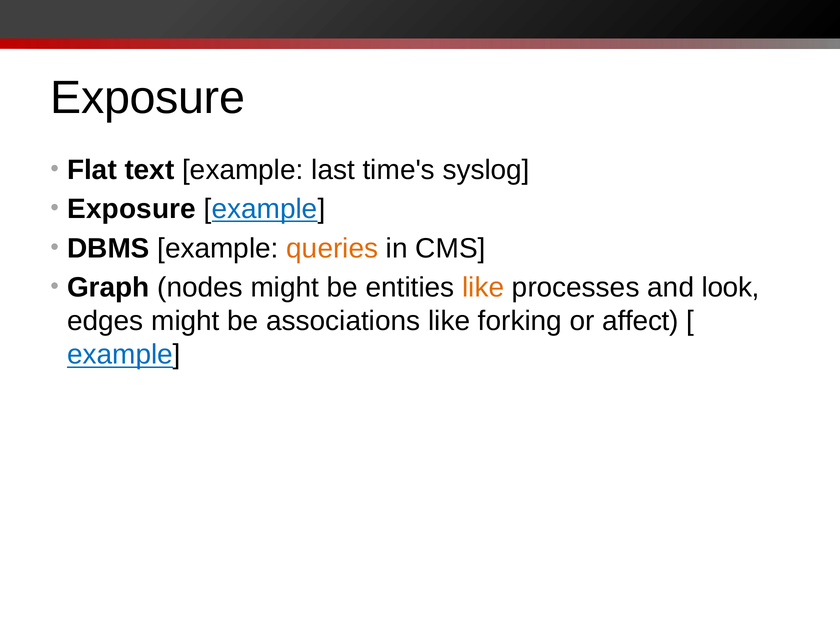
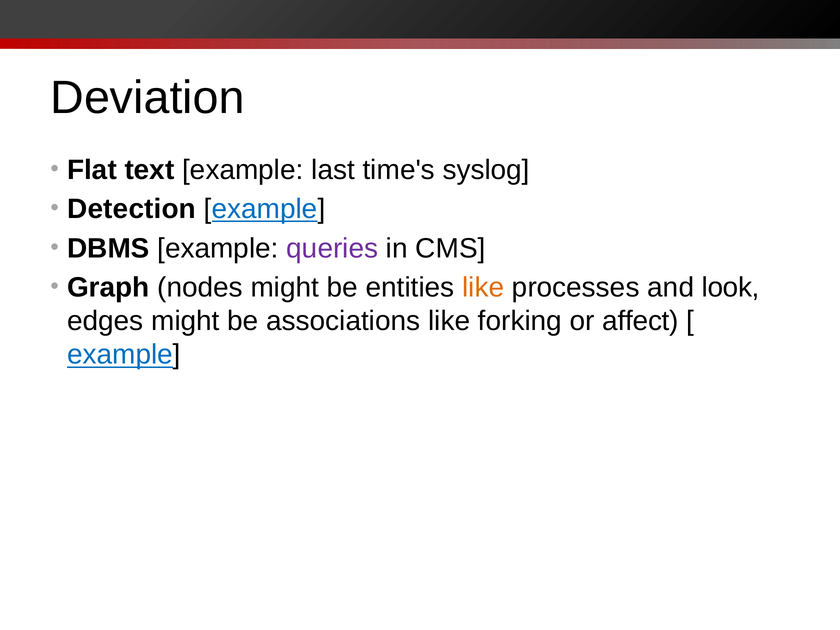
Exposure: Exposure -> Deviation (148, 98)
Exposure: Exposure -> Detection (132, 209)
queries colour: orange -> purple (332, 248)
